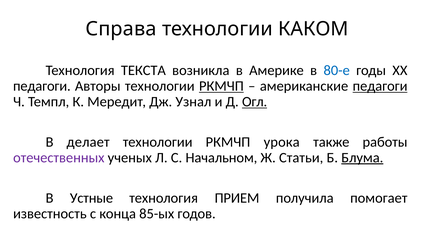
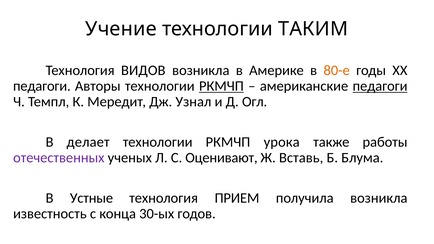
Справа: Справа -> Учение (121, 29)
КАКОМ: КАКОМ -> ТАКИМ (313, 29)
ТЕКСТА: ТЕКСТА -> ВИДОВ (143, 71)
80-е colour: blue -> orange (337, 71)
Огл underline: present -> none (255, 102)
Начальном: Начальном -> Оценивают (221, 158)
Статьи: Статьи -> Вставь (301, 158)
Блума underline: present -> none (362, 158)
получила помогает: помогает -> возникла (379, 198)
85-ых: 85-ых -> 30-ых (157, 214)
